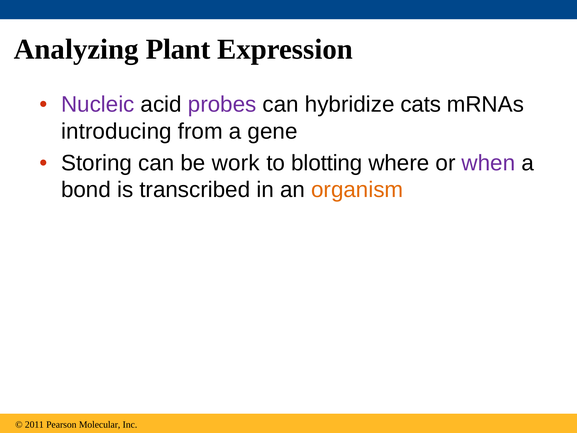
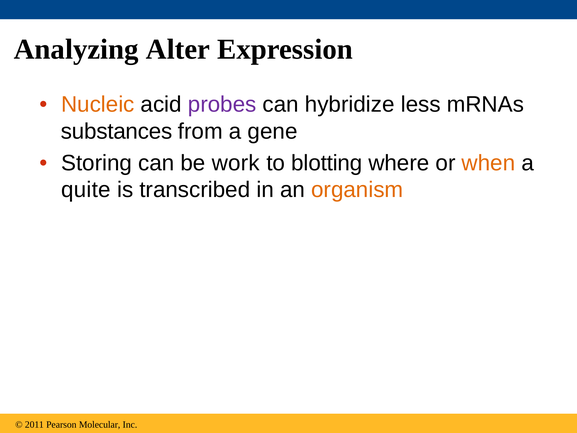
Plant: Plant -> Alter (178, 49)
Nucleic colour: purple -> orange (98, 104)
cats: cats -> less (421, 104)
introducing: introducing -> substances (117, 131)
when colour: purple -> orange (488, 163)
bond: bond -> quite (86, 190)
